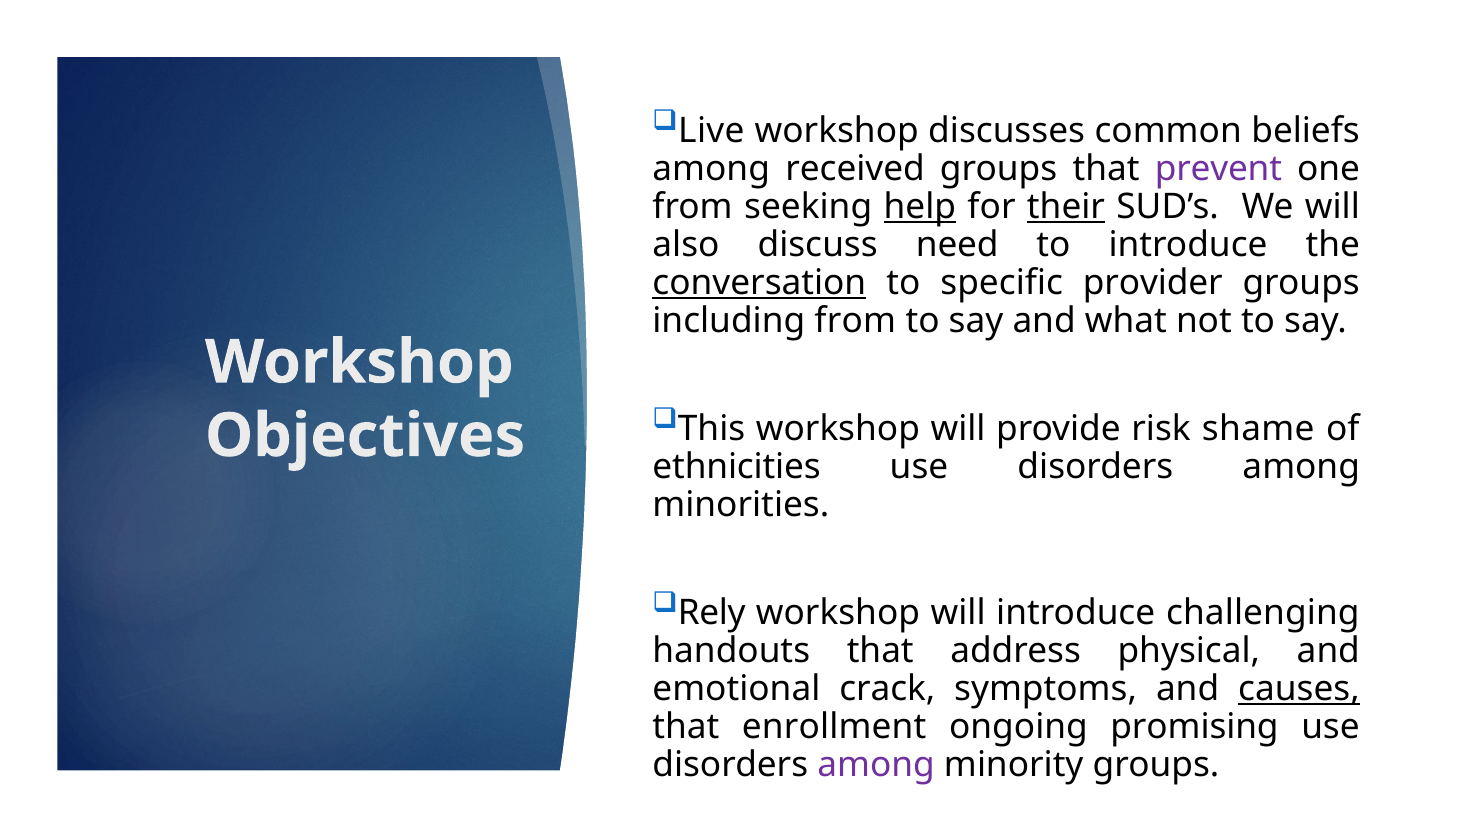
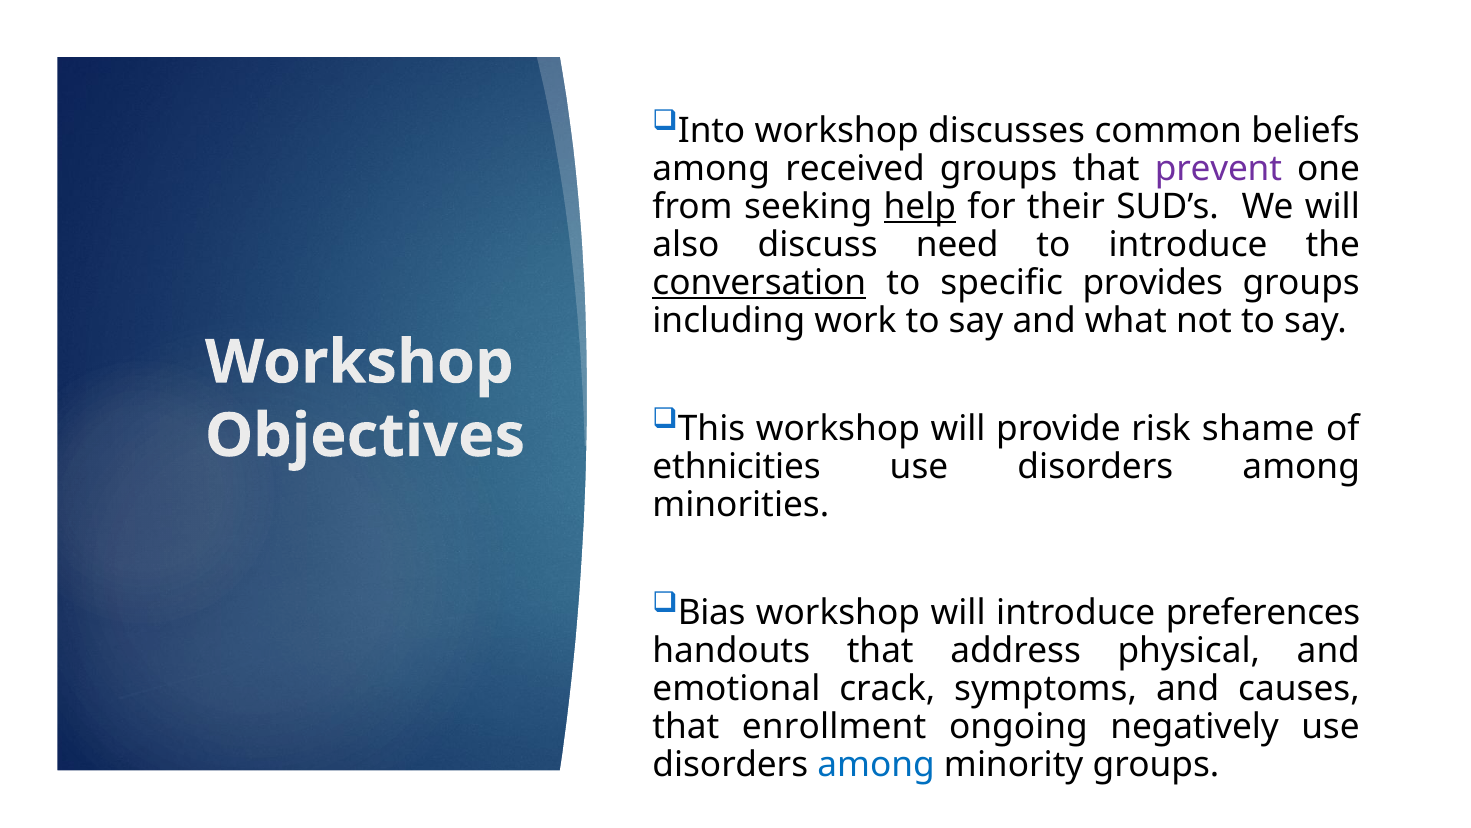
Live: Live -> Into (712, 130)
their underline: present -> none (1066, 207)
provider: provider -> provides (1153, 283)
including from: from -> work (855, 321)
Rely: Rely -> Bias (712, 612)
challenging: challenging -> preferences (1263, 612)
causes underline: present -> none (1299, 689)
promising: promising -> negatively (1195, 727)
among colour: purple -> blue (876, 765)
